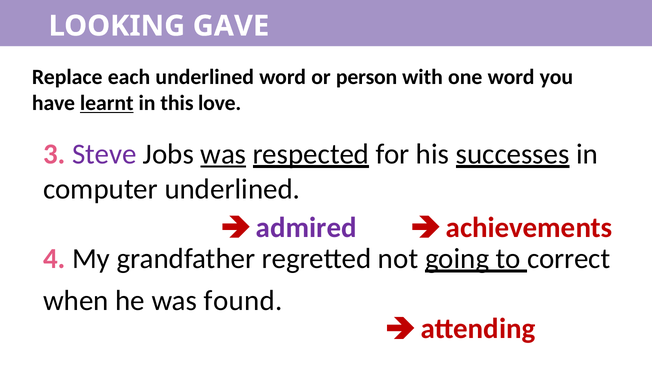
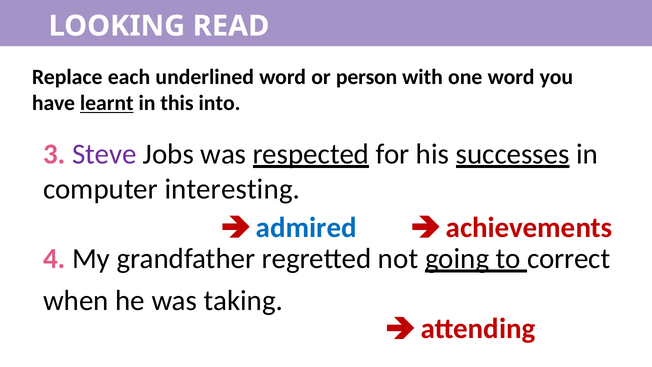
GAVE: GAVE -> READ (231, 26)
love: love -> into (220, 103)
was underline: present -> none (223, 154)
computer underlined: underlined -> interesting (232, 189)
admired colour: purple -> blue (306, 227)
found: found -> taking (243, 300)
